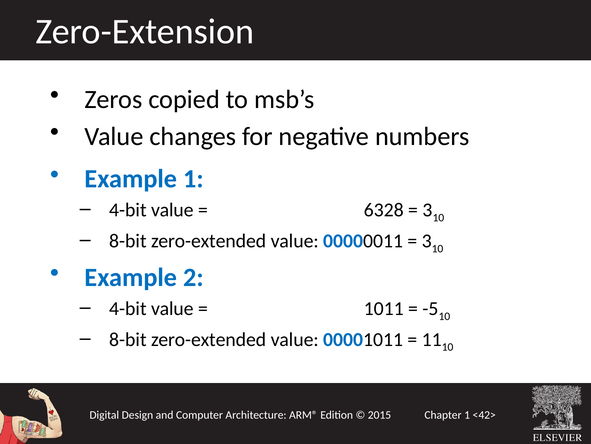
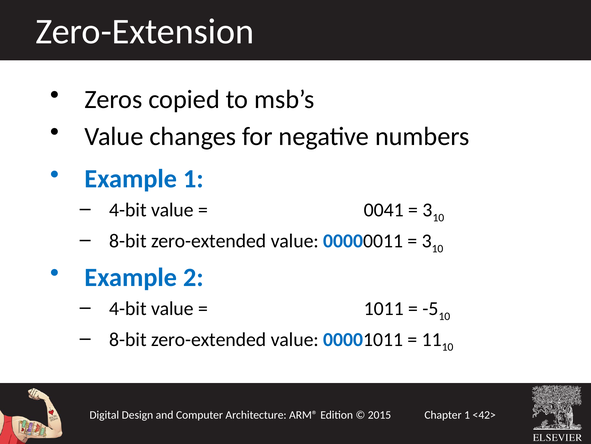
6328: 6328 -> 0041 (384, 210)
